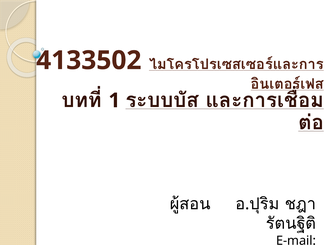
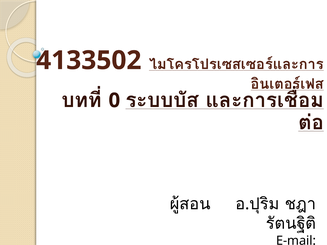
1: 1 -> 0 (114, 101)
